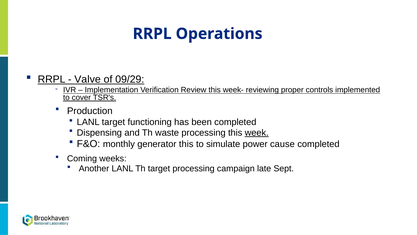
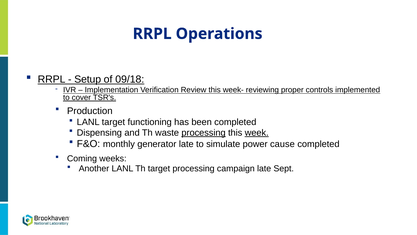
Valve: Valve -> Setup (88, 79)
09/29: 09/29 -> 09/18 (130, 79)
processing underline: none -> present (204, 132)
generator this: this -> late (186, 144)
